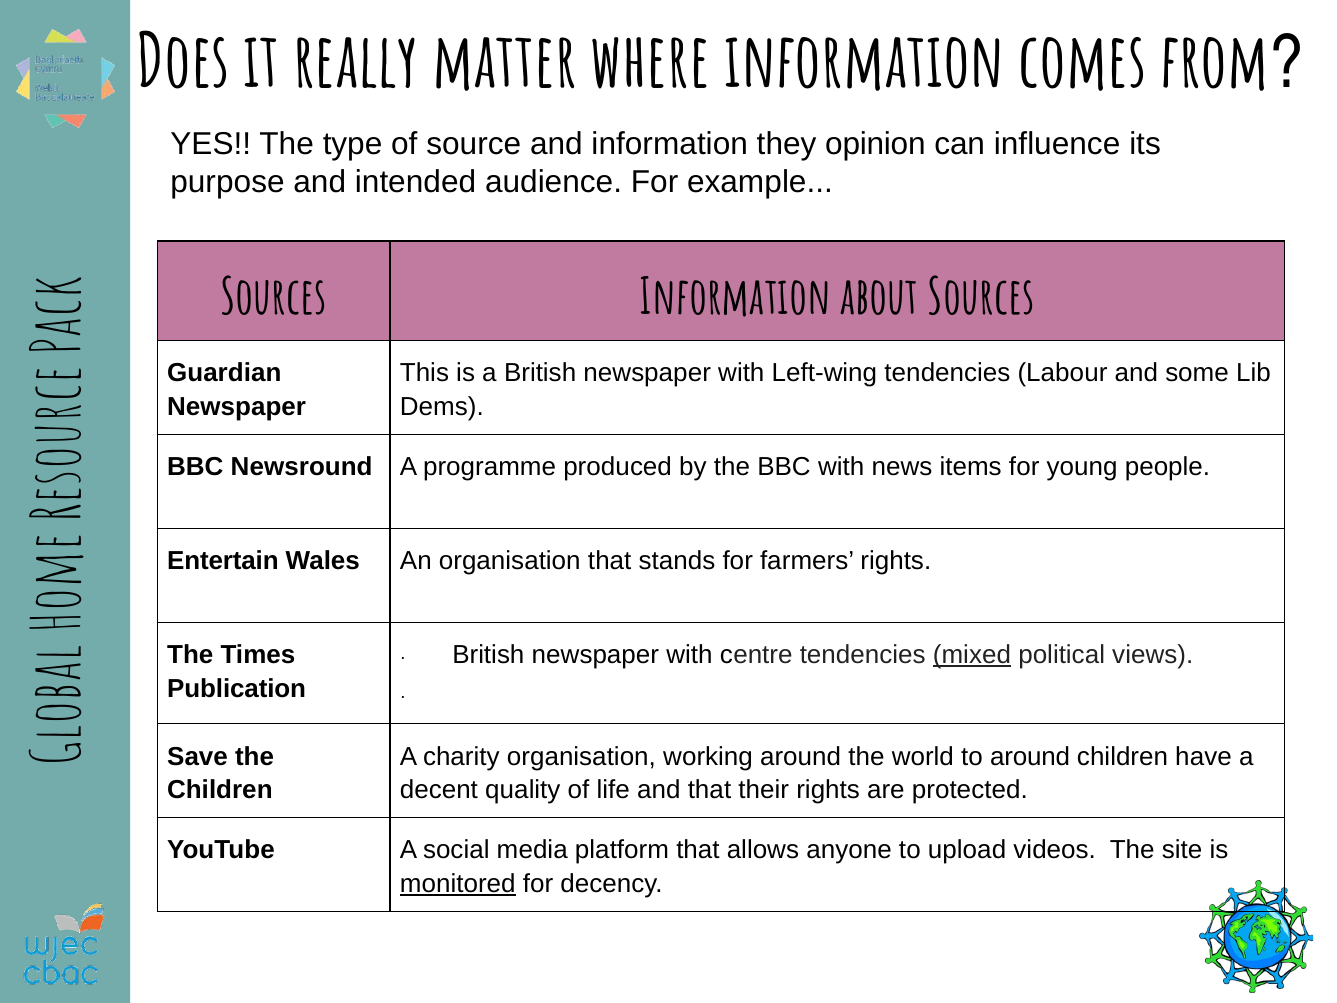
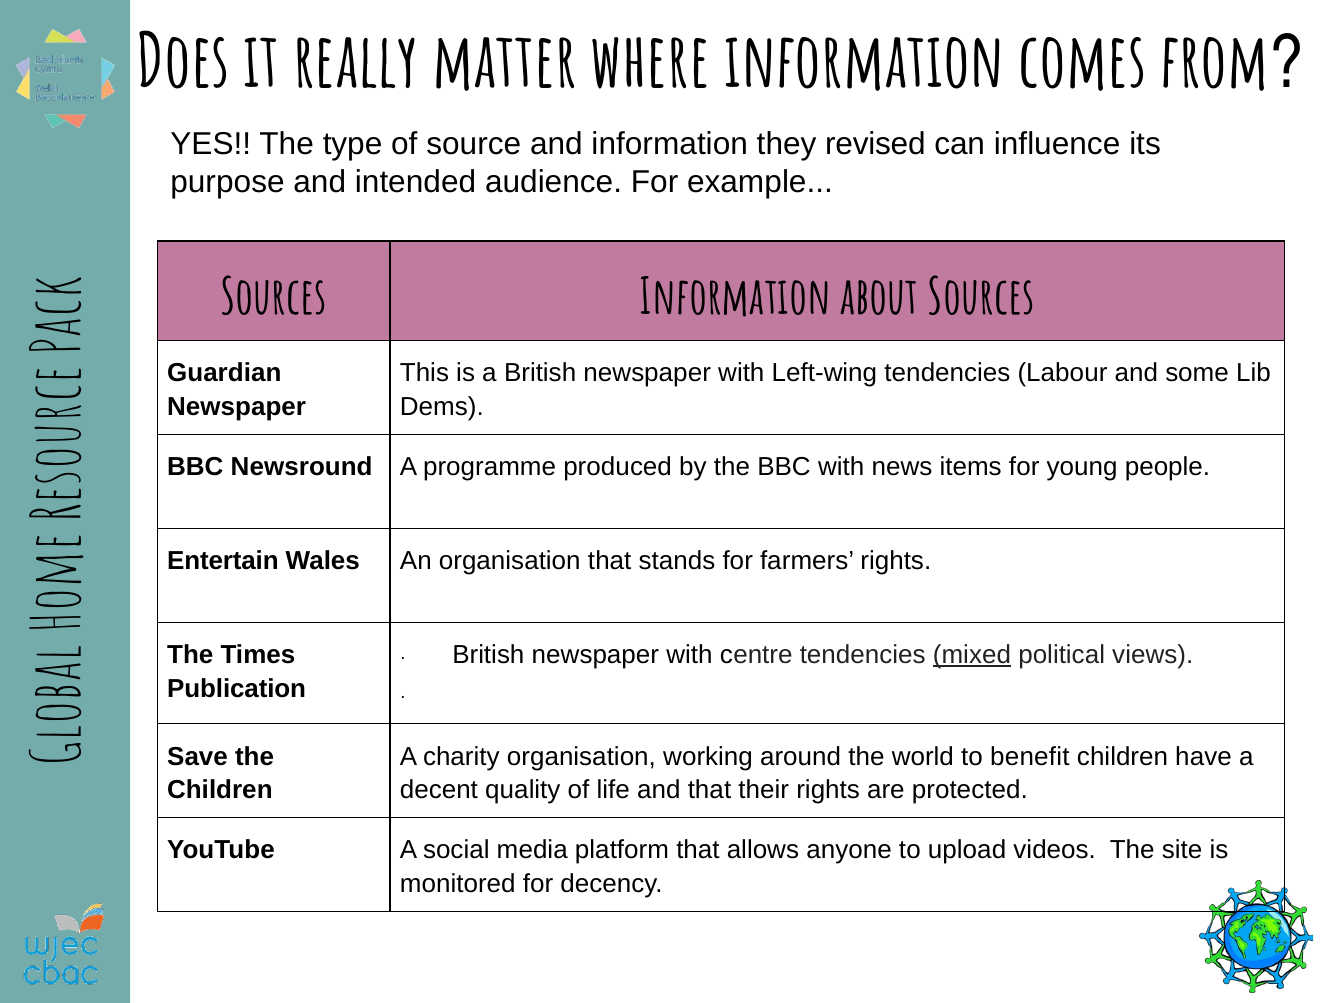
opinion: opinion -> revised (875, 144)
to around: around -> benefit (1030, 756)
monitored underline: present -> none (458, 884)
